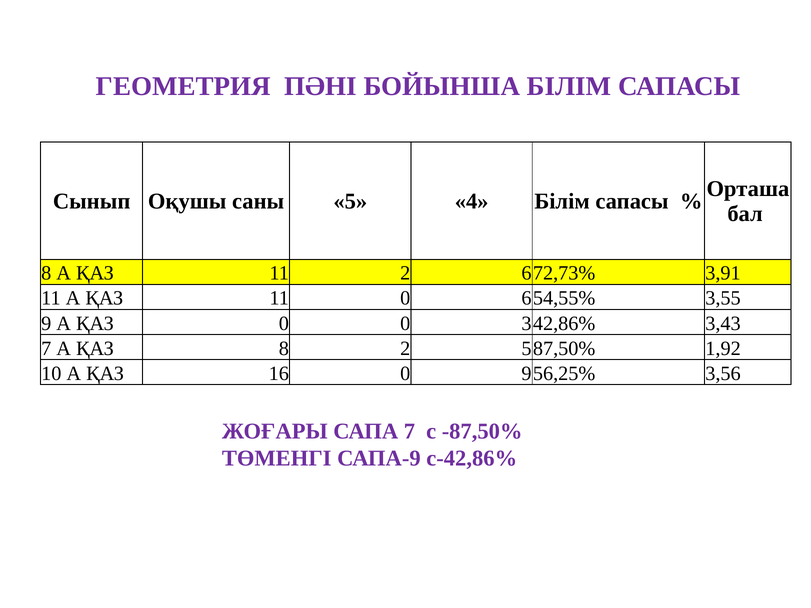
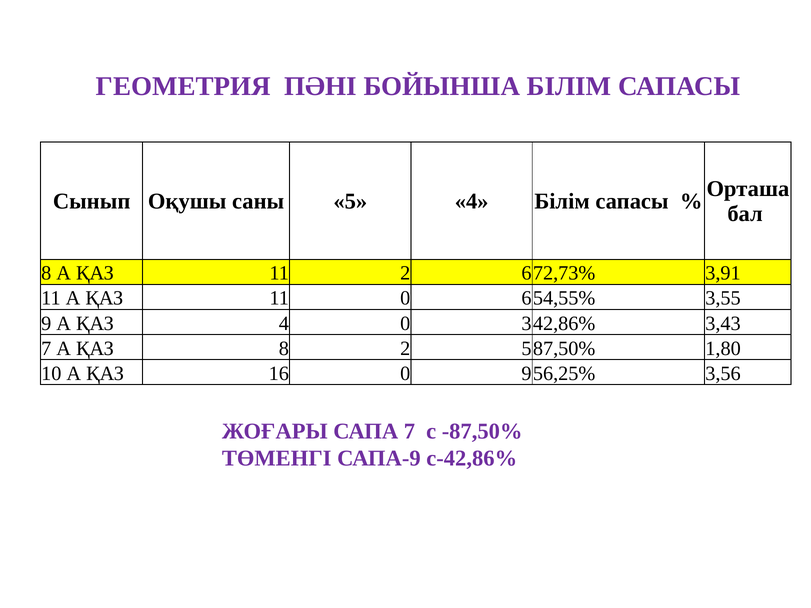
ҚАЗ 0: 0 -> 4 (284, 323)
1,92: 1,92 -> 1,80 (723, 348)
